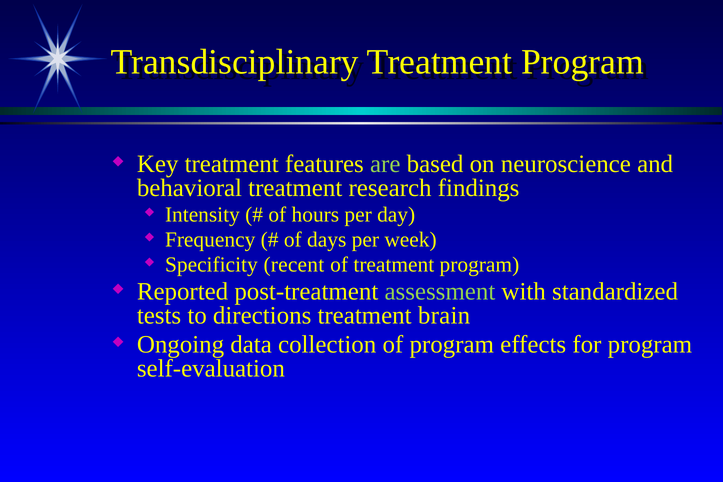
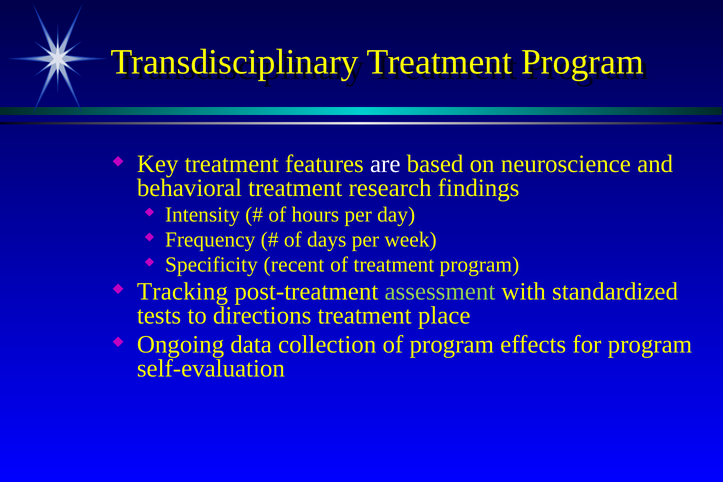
are colour: light green -> white (385, 164)
Reported: Reported -> Tracking (182, 292)
brain: brain -> place (444, 316)
